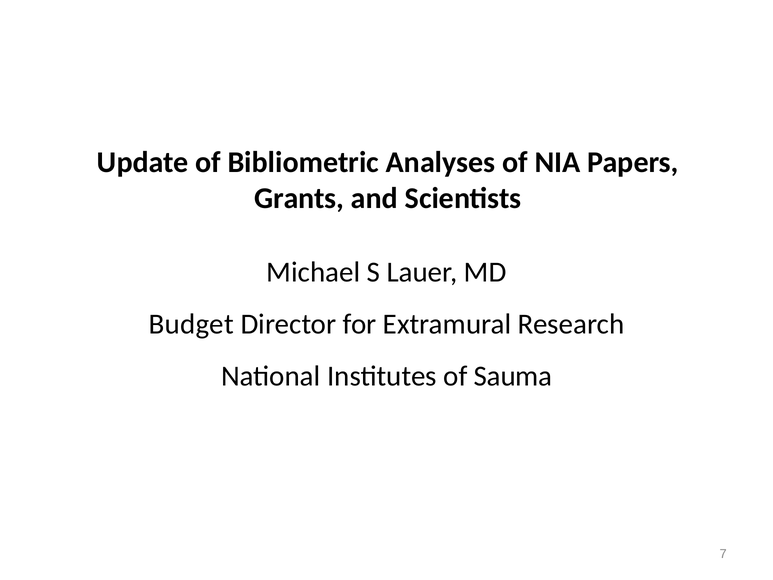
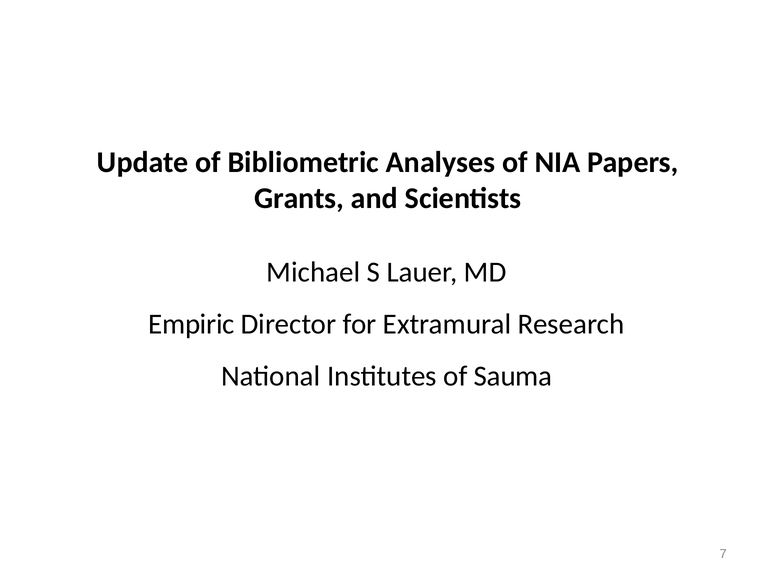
Budget: Budget -> Empiric (191, 324)
